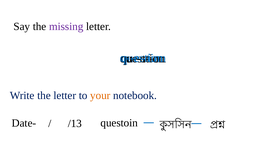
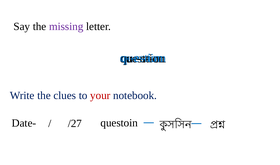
the letter: letter -> clues (65, 96)
your colour: orange -> red (100, 96)
/13: /13 -> /27 (75, 124)
